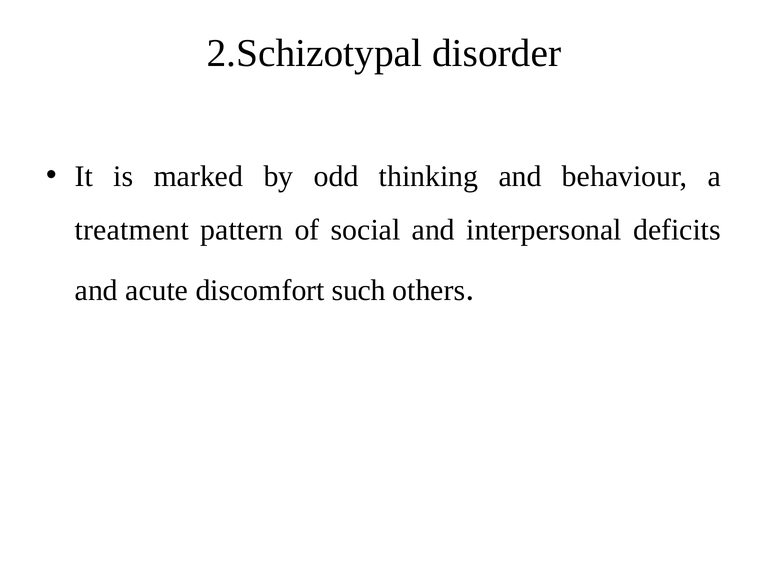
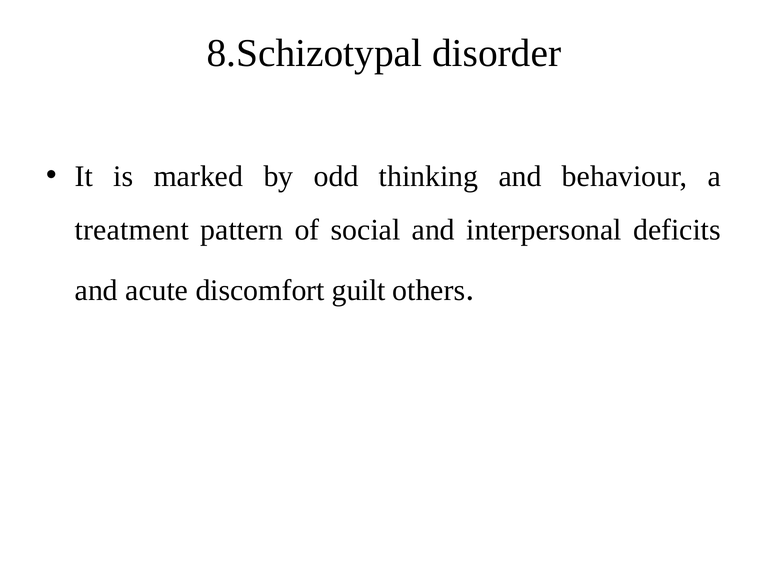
2.Schizotypal: 2.Schizotypal -> 8.Schizotypal (314, 53)
such: such -> guilt (359, 291)
